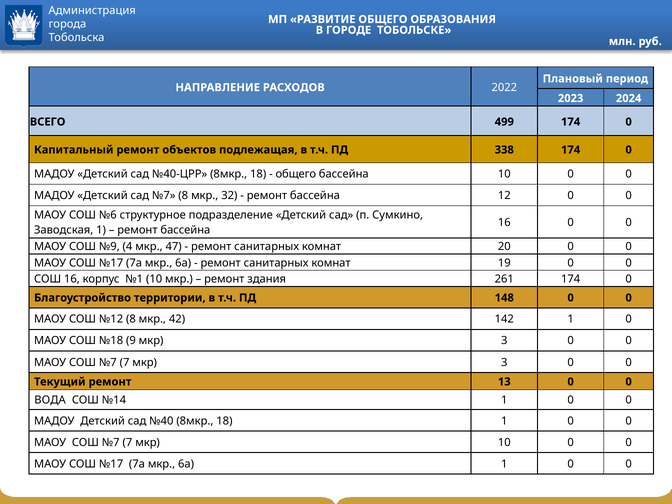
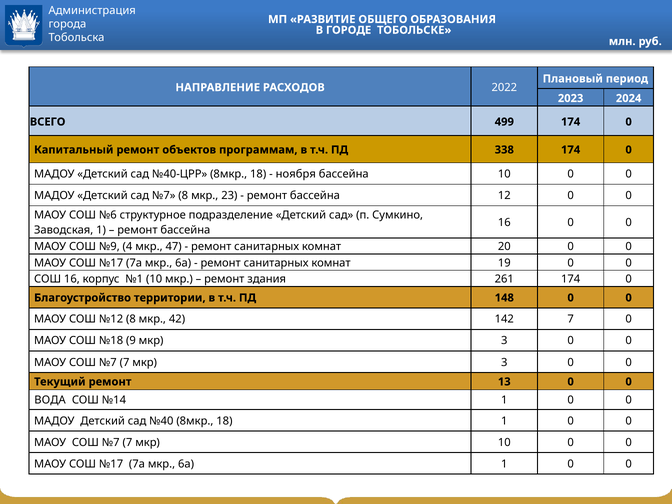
подлежащая: подлежащая -> программам (258, 150)
общего: общего -> ноября (296, 174)
32: 32 -> 23 (229, 196)
142 1: 1 -> 7 (571, 319)
